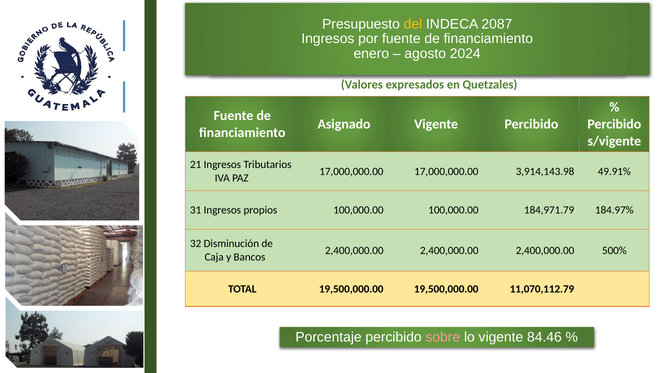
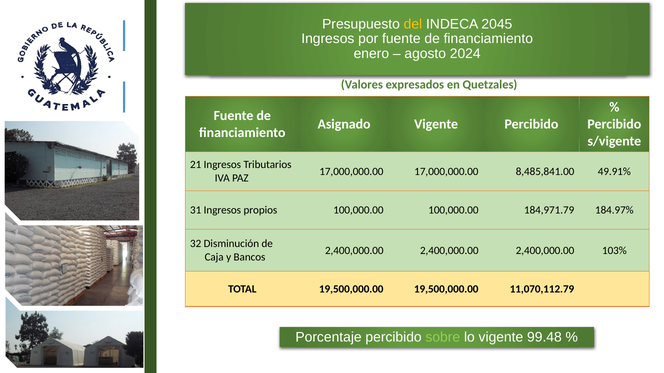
2087: 2087 -> 2045 (497, 24)
3,914,143.98: 3,914,143.98 -> 8,485,841.00 (545, 172)
500%: 500% -> 103% (614, 251)
sobre colour: pink -> light green (443, 338)
84.46: 84.46 -> 99.48 (544, 338)
